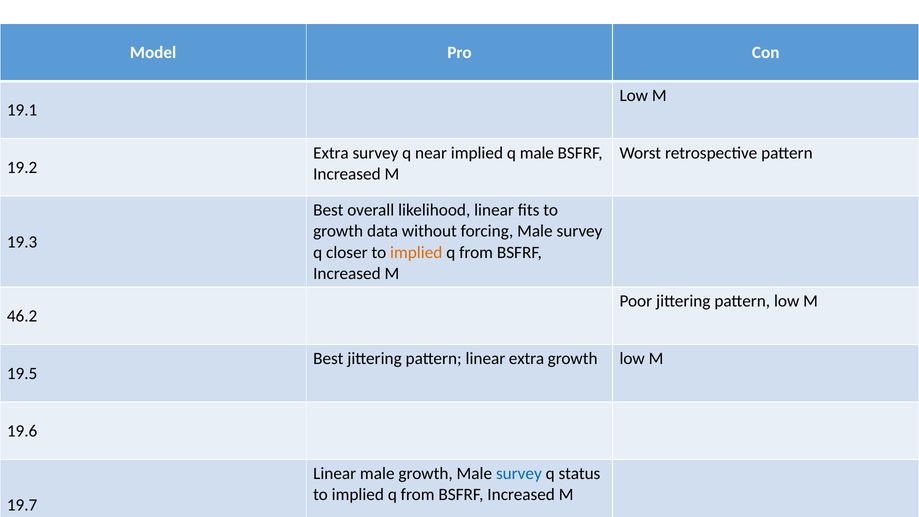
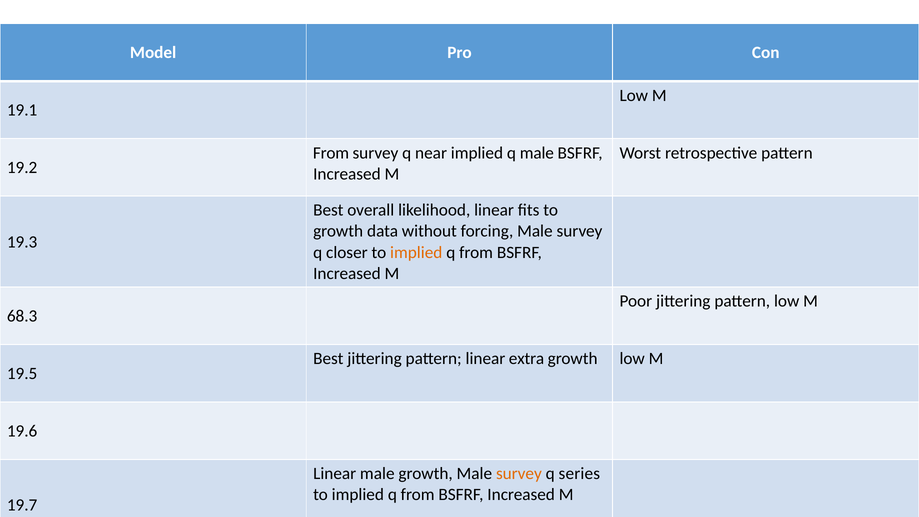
Extra: Extra -> From (331, 153)
46.2: 46.2 -> 68.3 (22, 316)
survey colour: blue -> orange (519, 474)
status: status -> series (579, 474)
